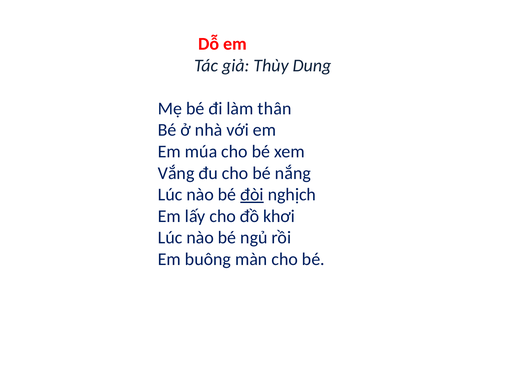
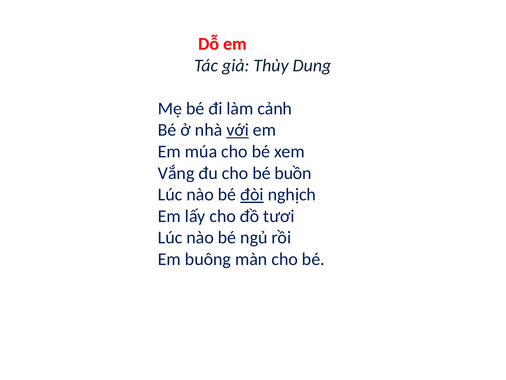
thân: thân -> cảnh (275, 108)
với underline: none -> present (238, 130)
nắng: nắng -> buồn (293, 173)
khơi: khơi -> tươi (279, 216)
